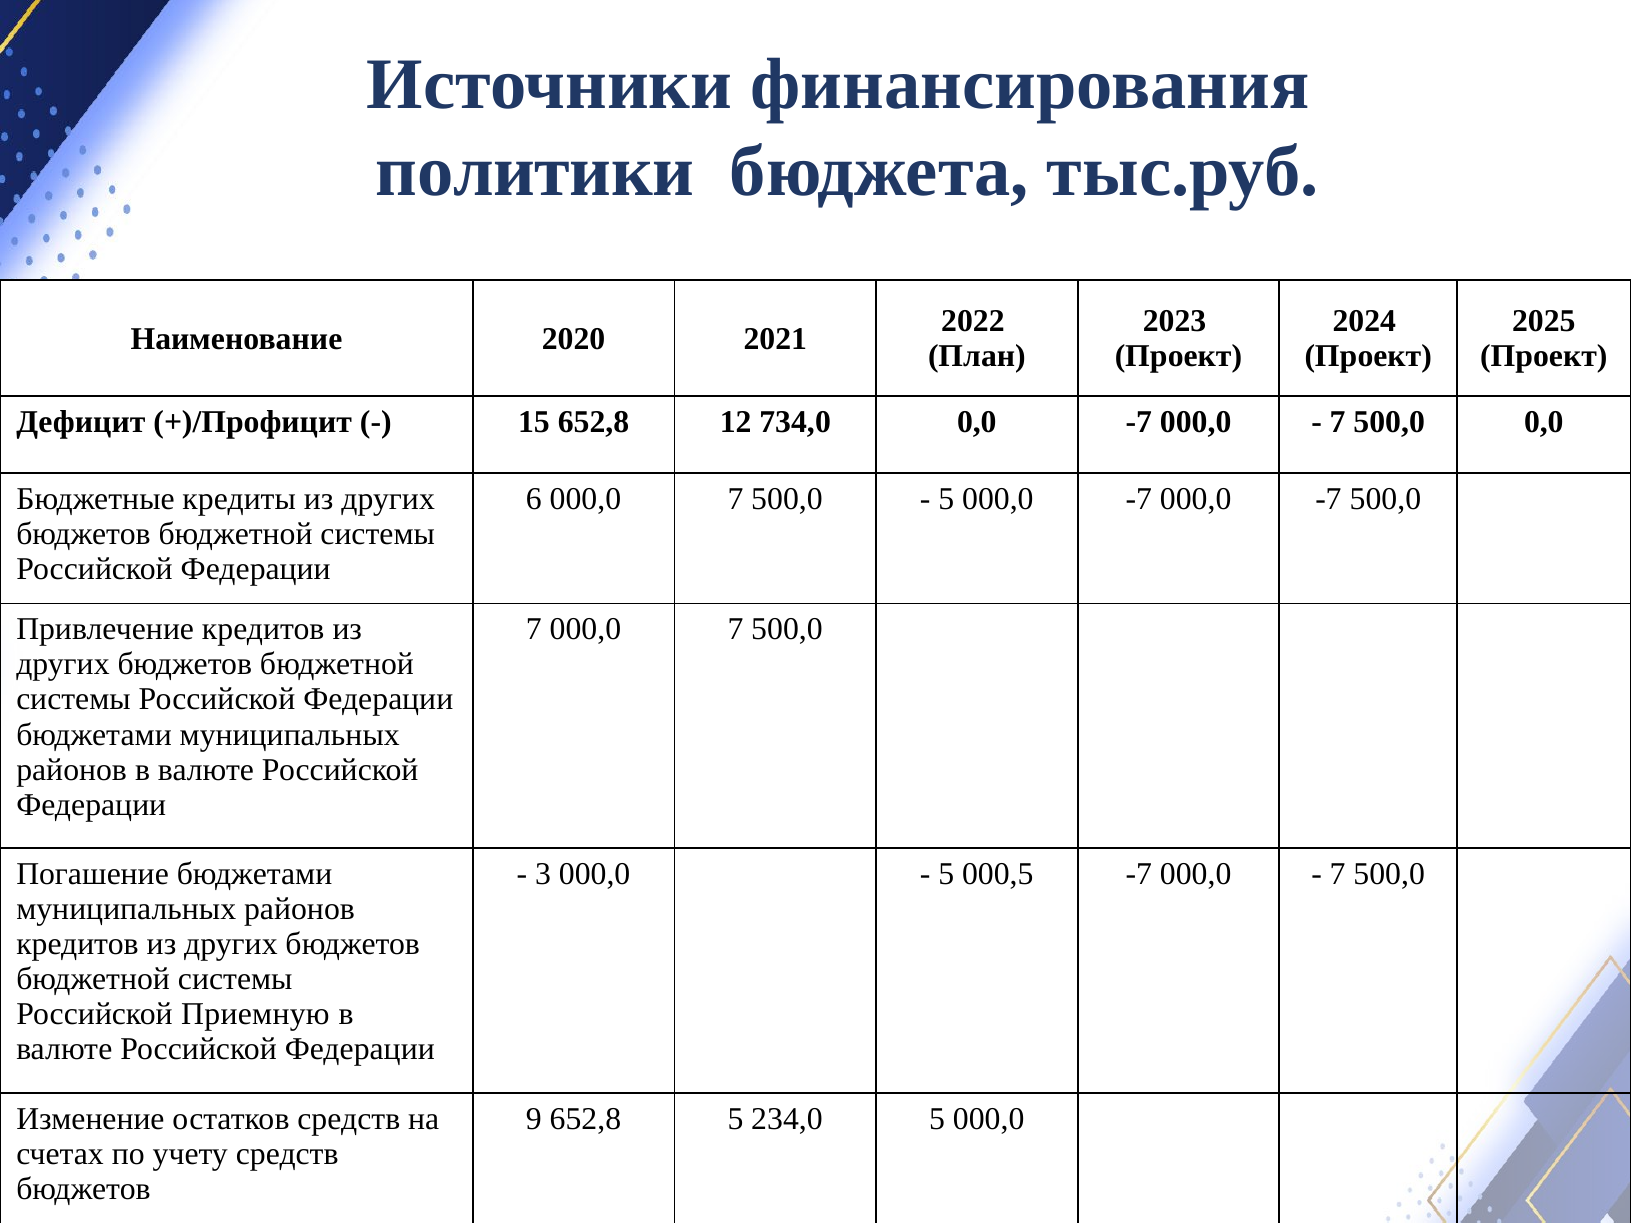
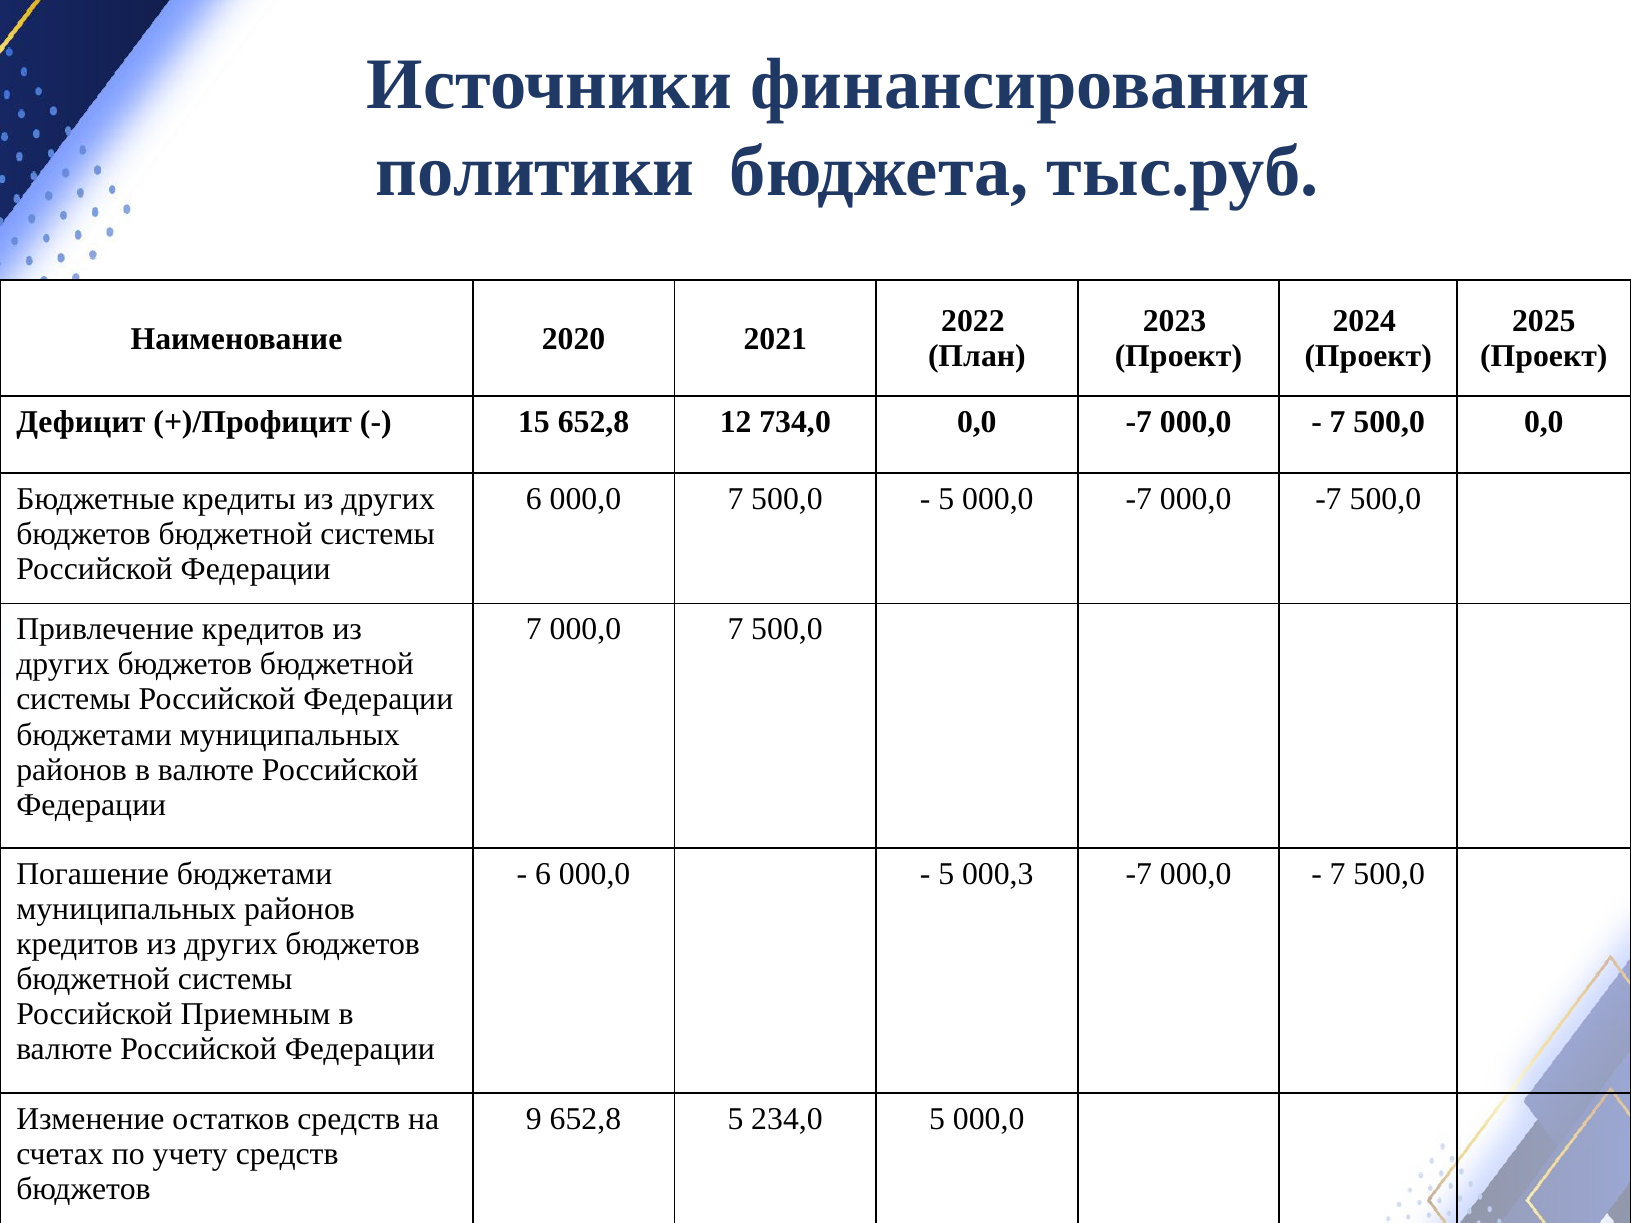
3: 3 -> 6 (543, 874)
000,5: 000,5 -> 000,3 (998, 874)
Приемную: Приемную -> Приемным (255, 1015)
